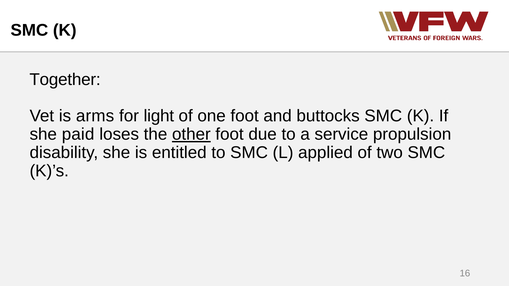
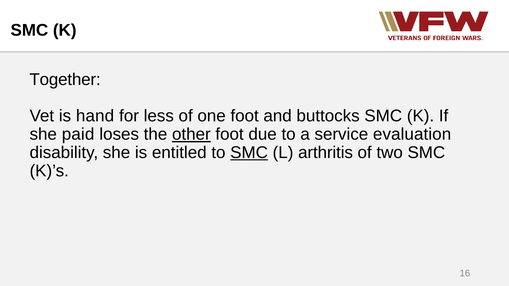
arms: arms -> hand (95, 116)
light: light -> less (159, 116)
propulsion: propulsion -> evaluation (412, 135)
SMC underline: none -> present (249, 153)
applied: applied -> arthritis (326, 153)
